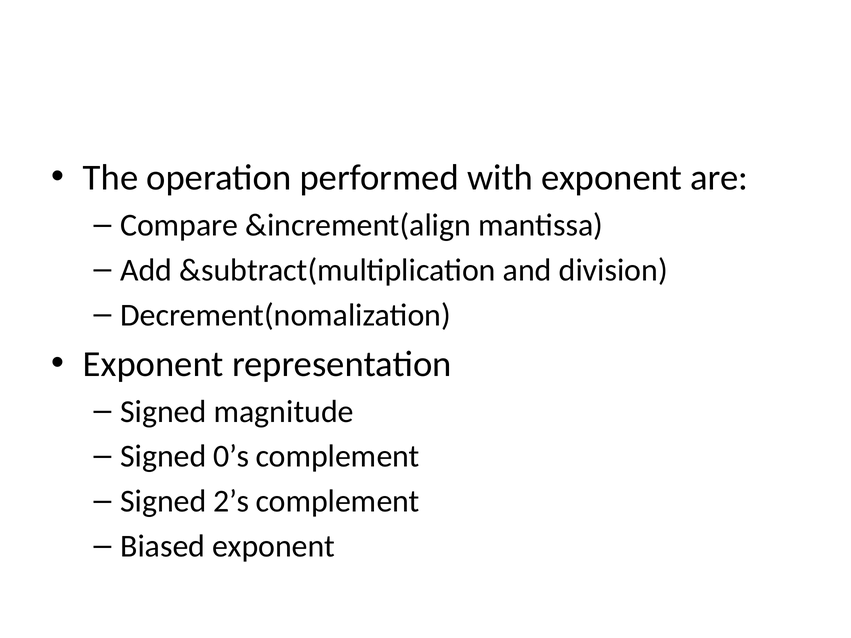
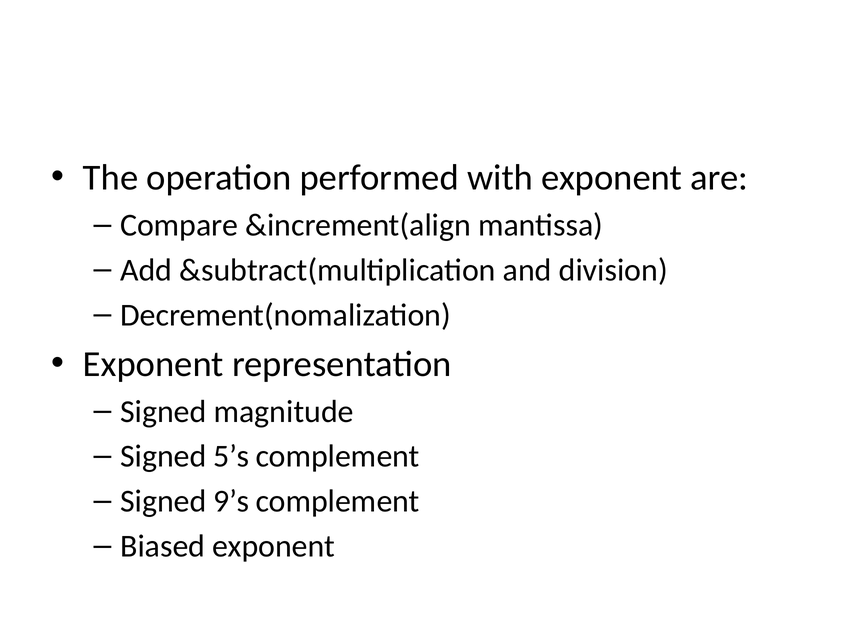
0’s: 0’s -> 5’s (231, 457)
2’s: 2’s -> 9’s (231, 502)
